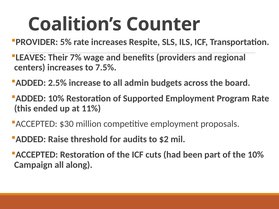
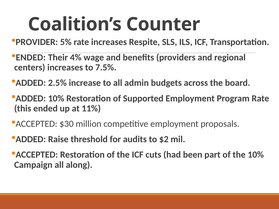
LEAVES: LEAVES -> ENDED (31, 57)
7%: 7% -> 4% (76, 57)
